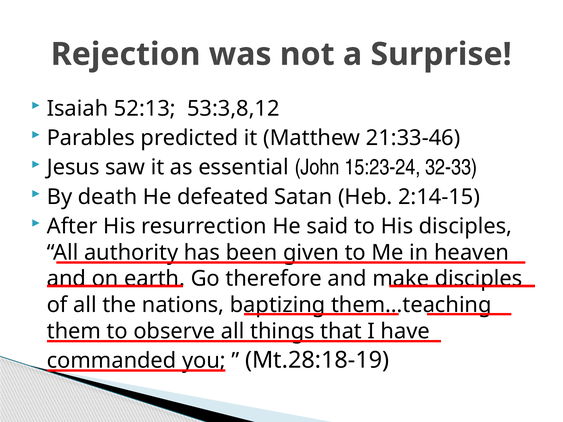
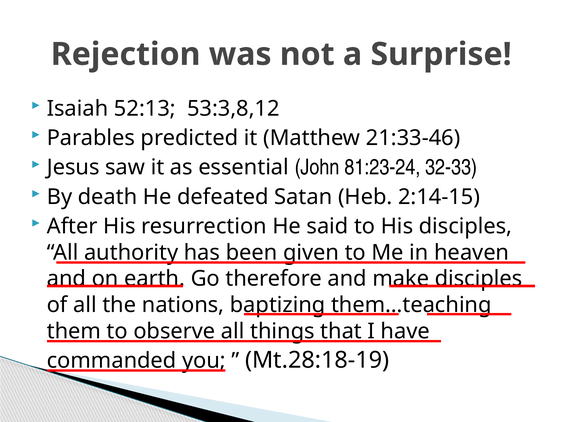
15:23-24: 15:23-24 -> 81:23-24 (382, 167)
